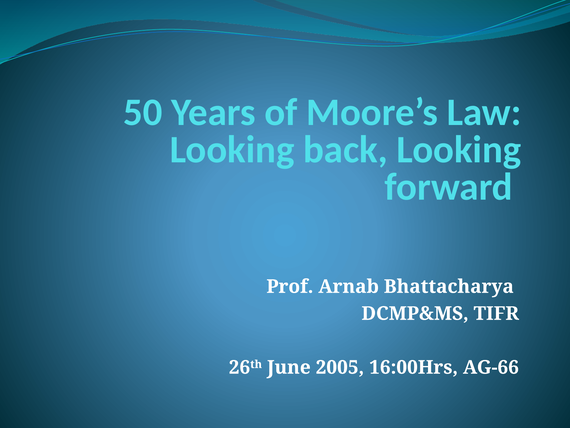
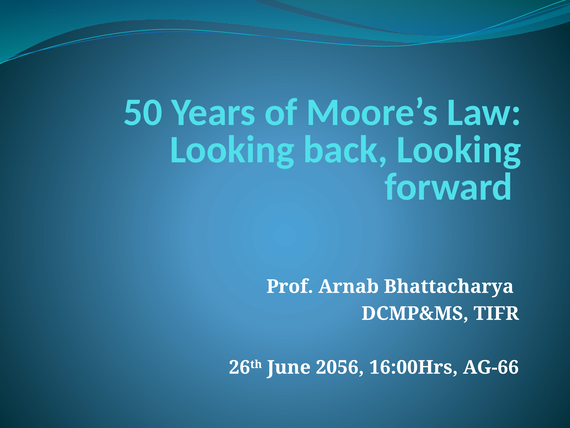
2005: 2005 -> 2056 (340, 367)
